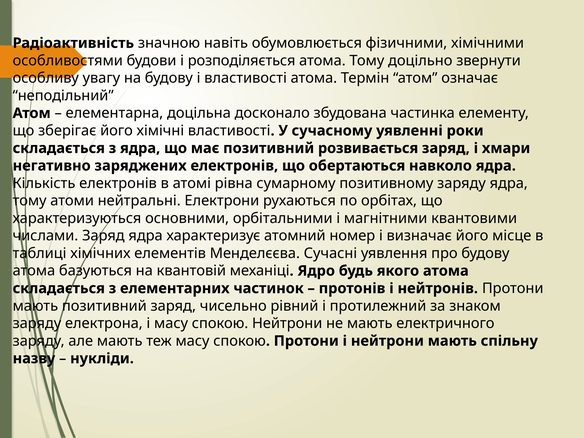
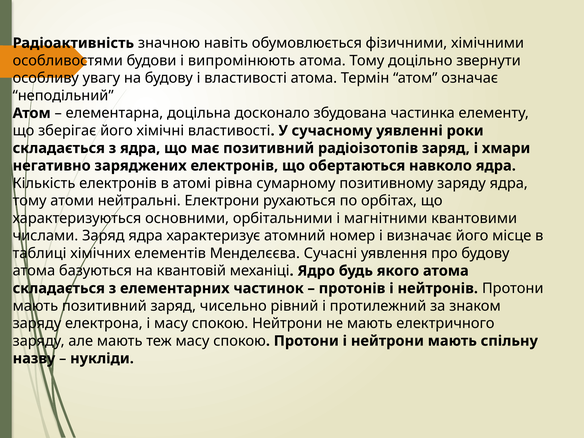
розподіляється: розподіляється -> випромінюють (242, 61)
розвивається: розвивається -> радіоізотопів (368, 148)
